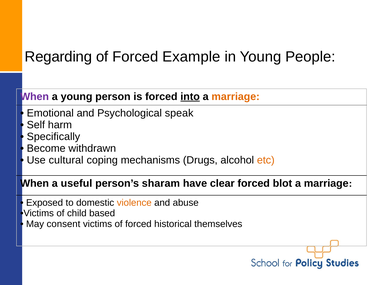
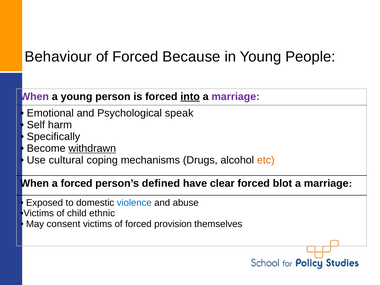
Regarding: Regarding -> Behaviour (58, 57)
Example: Example -> Because (191, 57)
marriage colour: orange -> purple (236, 97)
withdrawn underline: none -> present (92, 148)
a useful: useful -> forced (77, 183)
sharam: sharam -> defined (161, 183)
violence colour: orange -> blue (134, 203)
based: based -> ethnic (102, 213)
historical: historical -> provision (173, 224)
